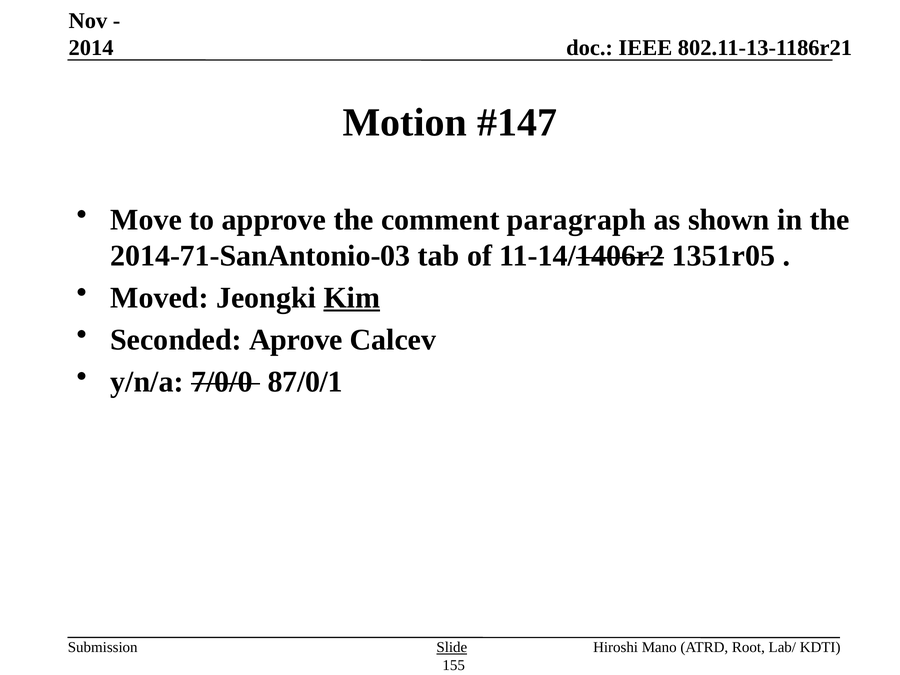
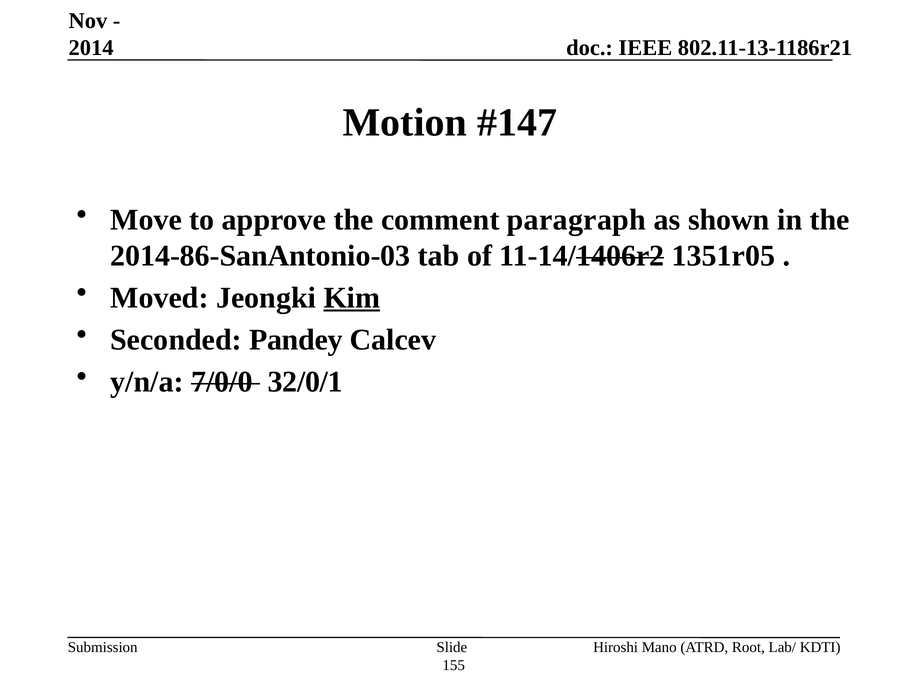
2014-71-SanAntonio-03: 2014-71-SanAntonio-03 -> 2014-86-SanAntonio-03 (260, 256)
Aprove: Aprove -> Pandey (296, 340)
87/0/1: 87/0/1 -> 32/0/1 (305, 382)
Slide underline: present -> none (452, 647)
